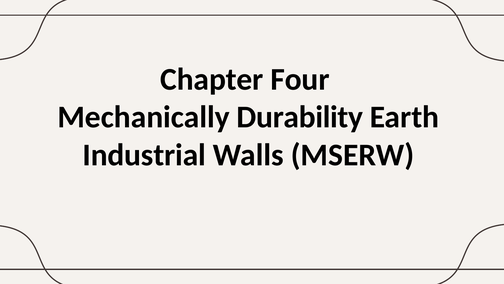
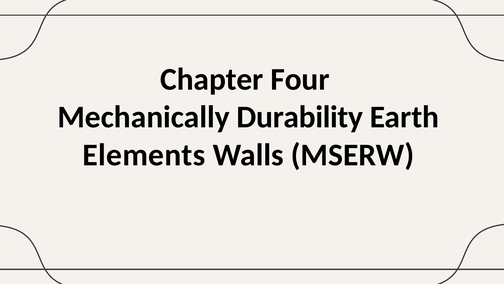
Industrial: Industrial -> Elements (144, 155)
